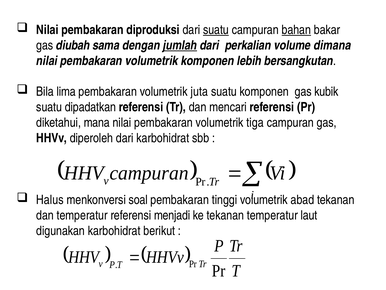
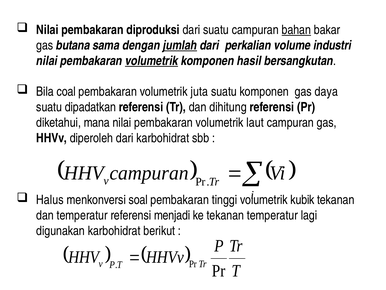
suatu underline: present -> none (216, 30)
diubah: diubah -> butana (73, 45)
dimana: dimana -> industri (332, 45)
volumetrik underline: none -> present (152, 61)
lebih: lebih -> hasil (249, 61)
lima: lima -> coal (66, 92)
kubik: kubik -> daya (326, 92)
mencari: mencari -> dihitung (228, 107)
tiga: tiga -> laut (255, 122)
abad: abad -> kubik (302, 200)
laut: laut -> lagi (309, 215)
